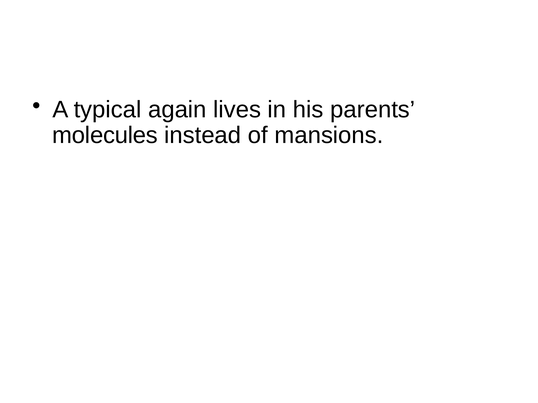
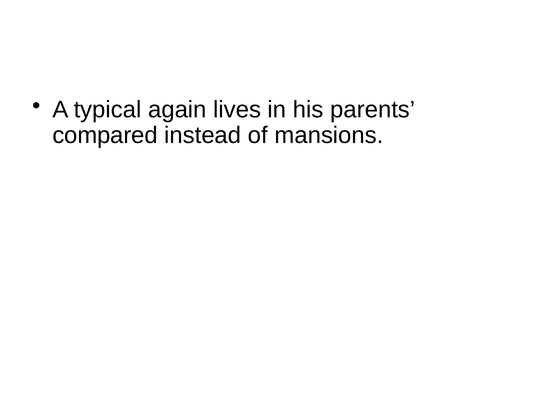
molecules: molecules -> compared (105, 135)
